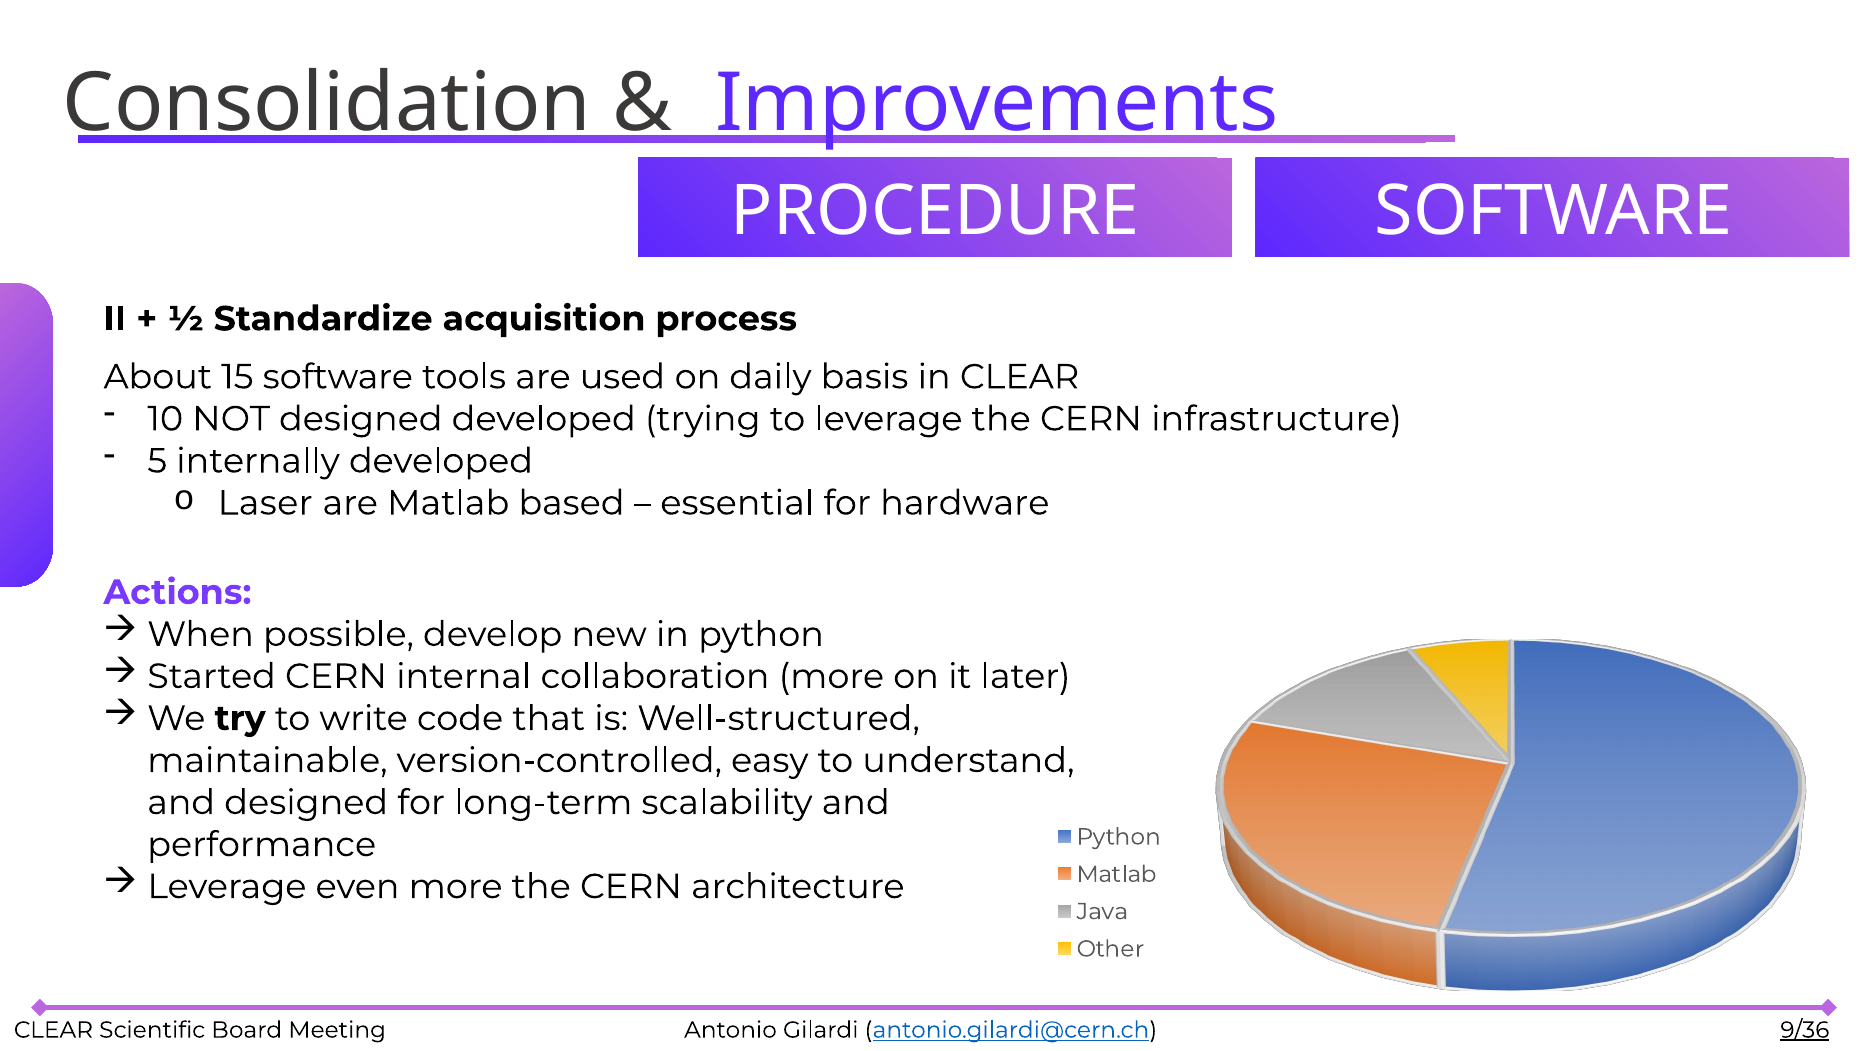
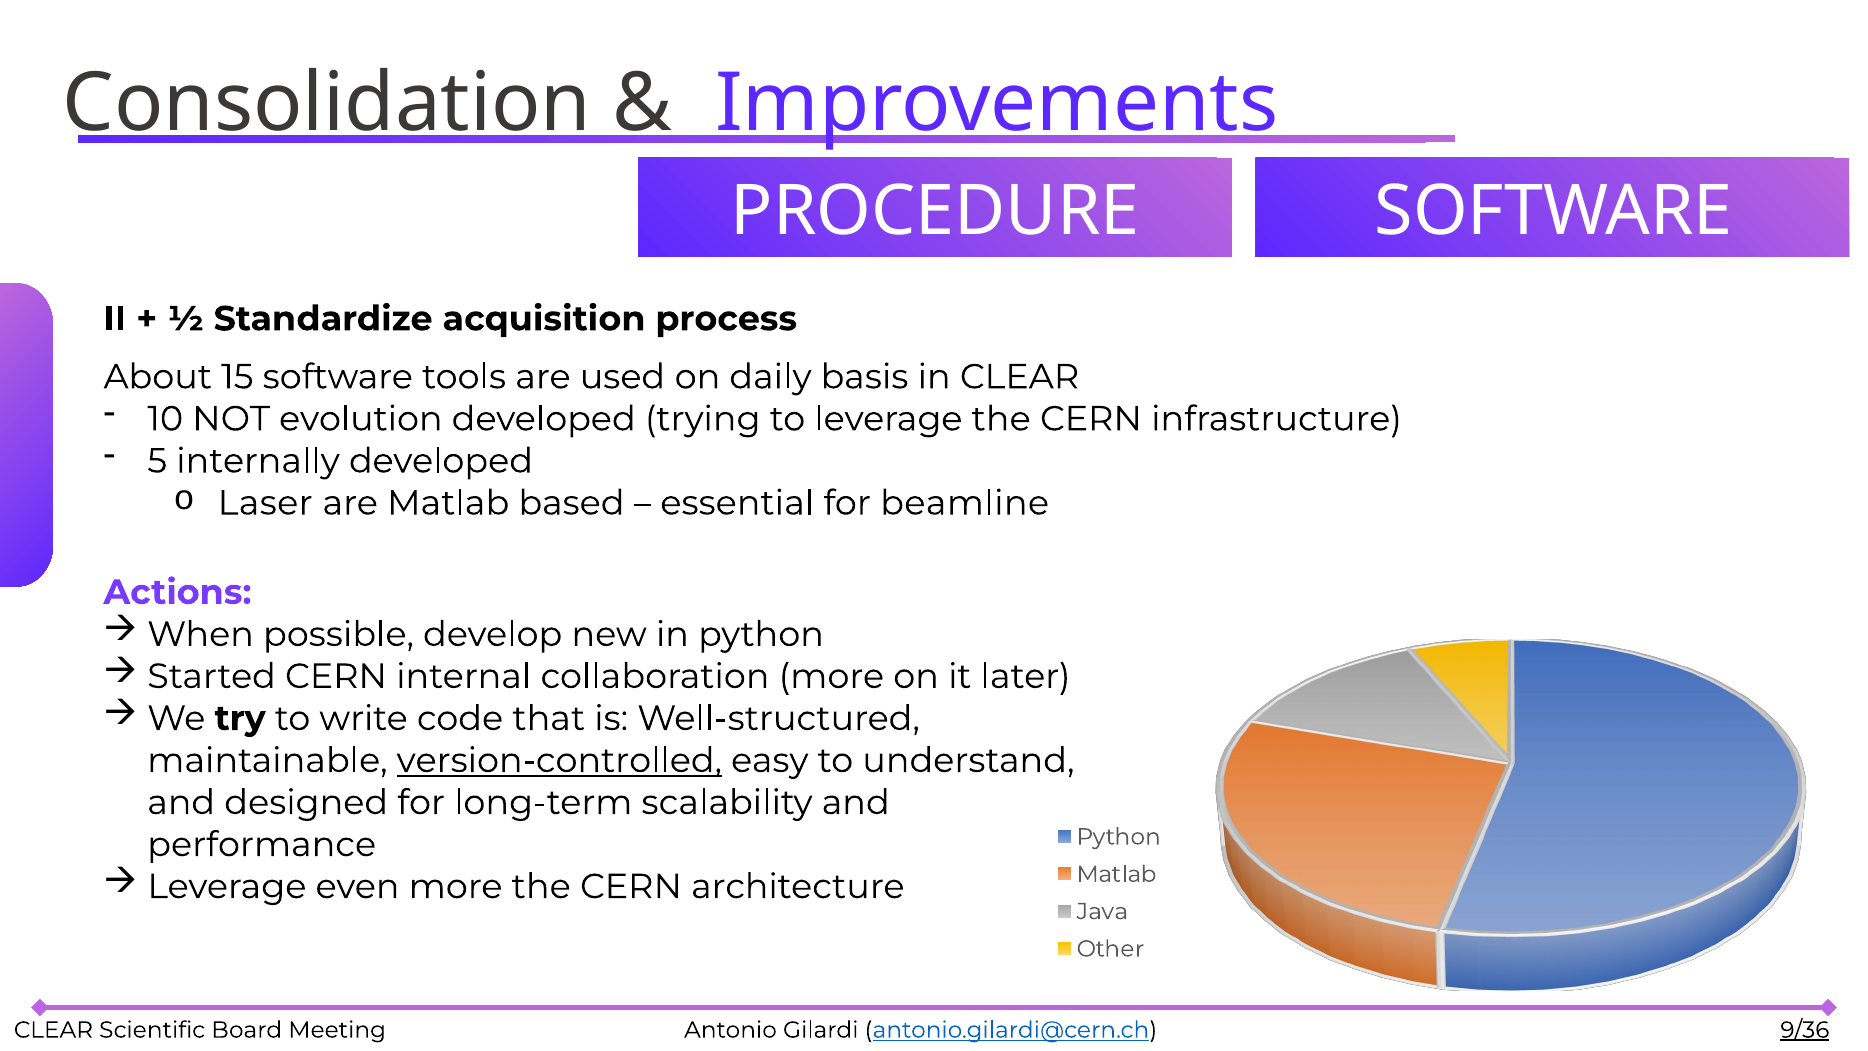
NOT designed: designed -> evolution (361, 419)
hardware: hardware -> beamline (965, 503)
version-controlled underline: none -> present (559, 760)
